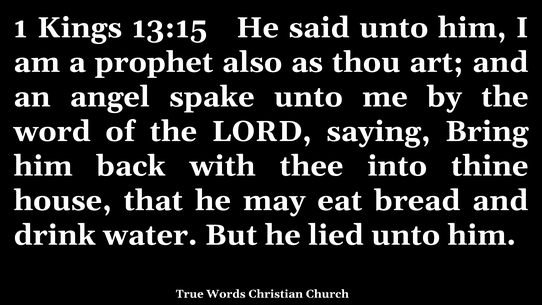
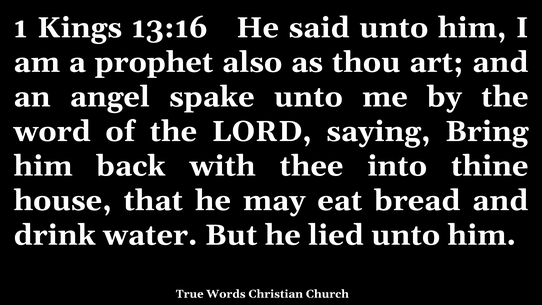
13:15: 13:15 -> 13:16 (170, 28)
